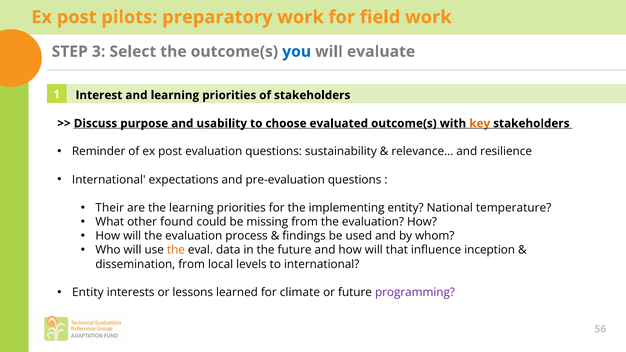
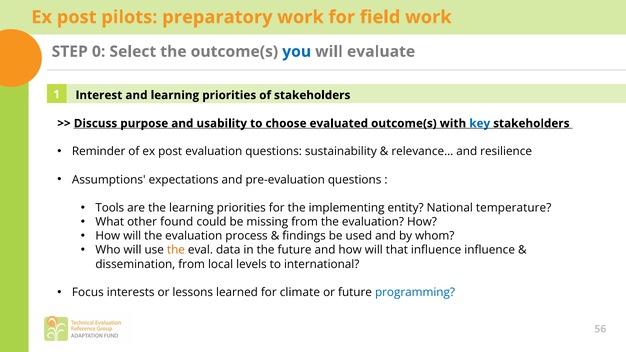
3: 3 -> 0 (99, 52)
key colour: orange -> blue (480, 123)
International: International -> Assumptions (109, 180)
Their: Their -> Tools (110, 208)
influence inception: inception -> influence (490, 250)
Entity: Entity -> Focus (88, 292)
programming colour: purple -> blue (415, 292)
